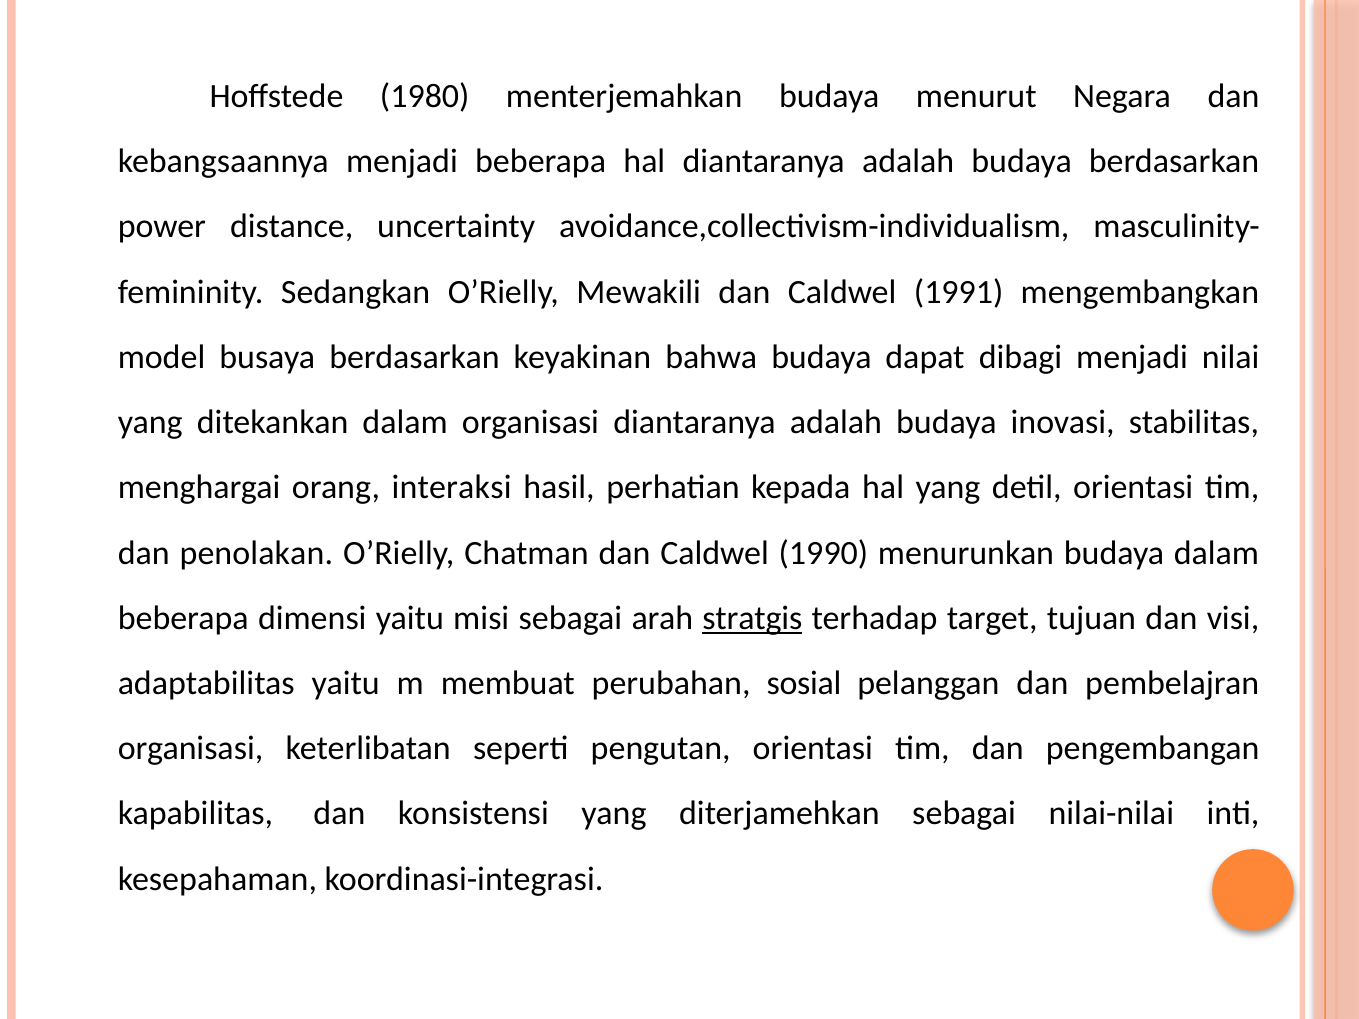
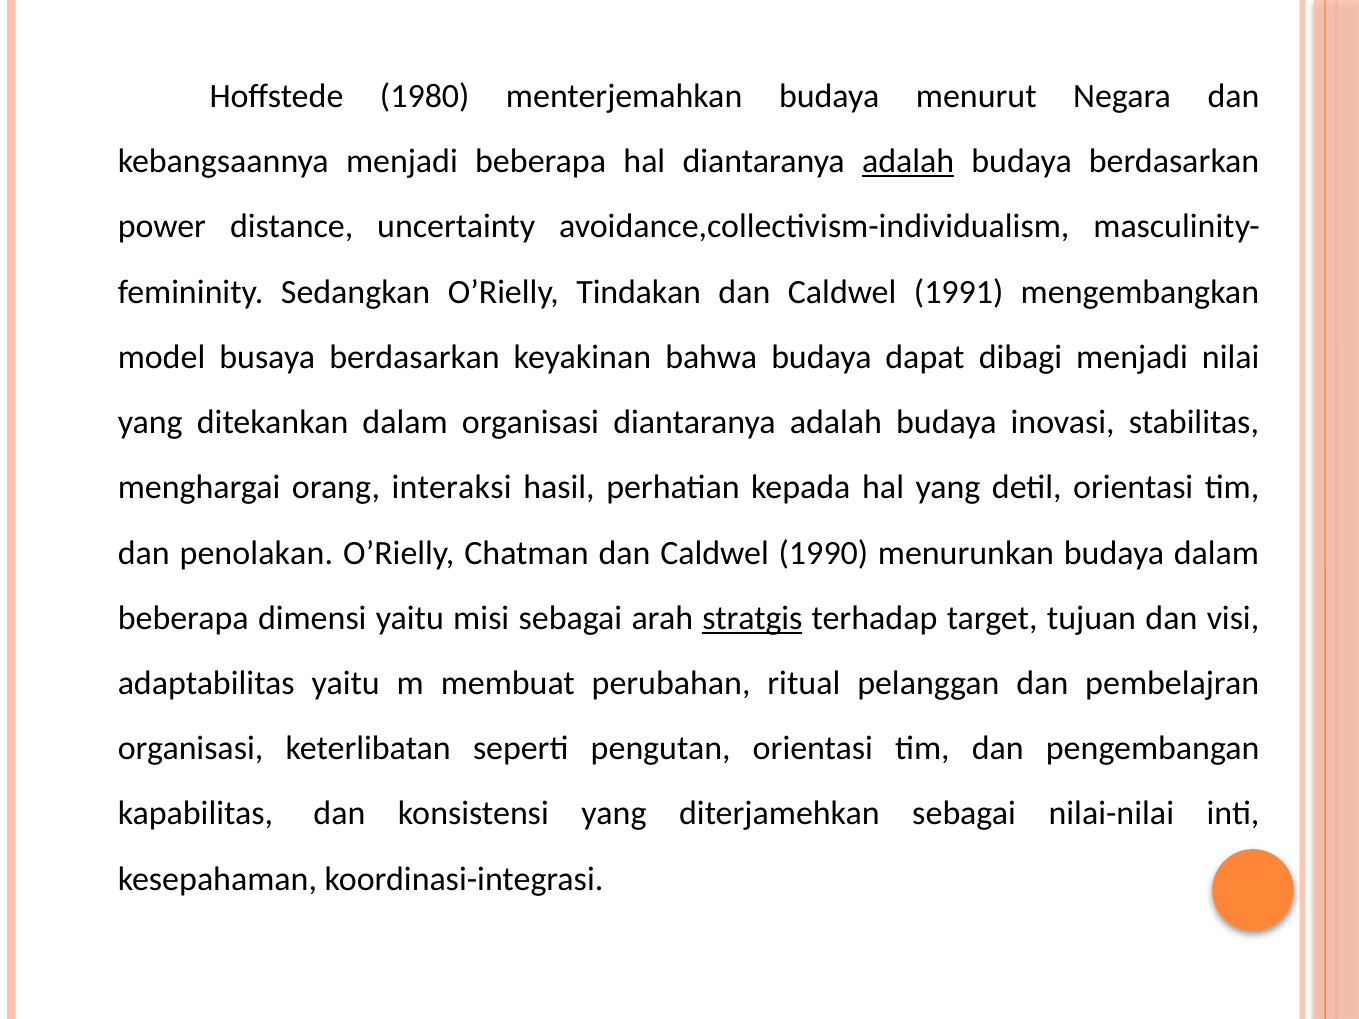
adalah underline: none -> present (908, 162)
Mewakili: Mewakili -> Tindakan (639, 292)
sosial: sosial -> ritual (804, 683)
